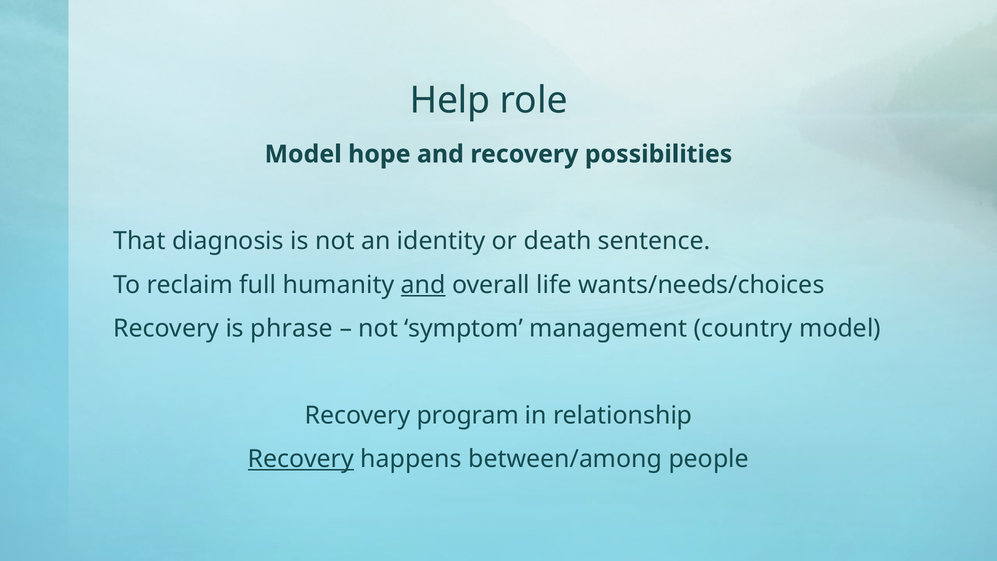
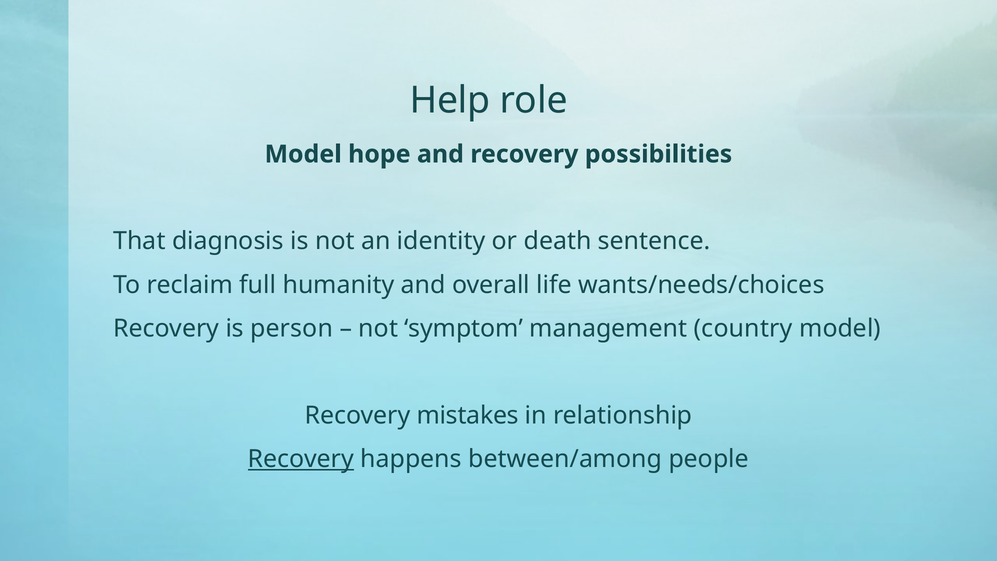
and underline: present -> none (423, 285)
phrase: phrase -> person (292, 328)
program: program -> mistakes (468, 415)
